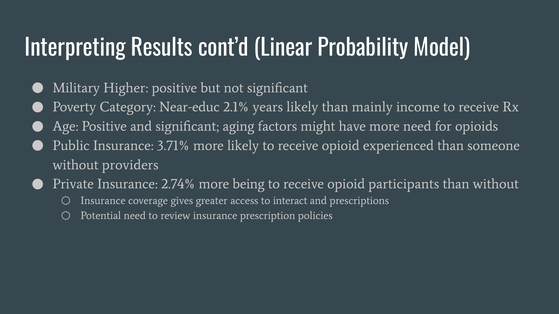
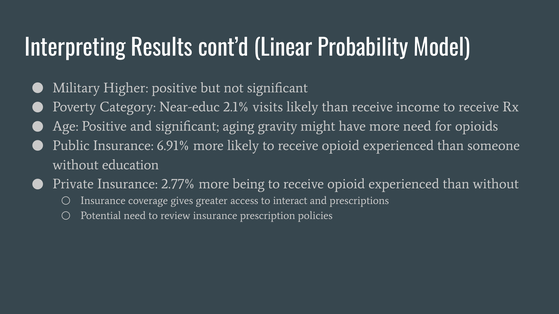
years: years -> visits (268, 107)
than mainly: mainly -> receive (372, 107)
factors: factors -> gravity (278, 126)
3.71%: 3.71% -> 6.91% (173, 146)
providers: providers -> education (130, 165)
2.74%: 2.74% -> 2.77% (178, 184)
participants: participants -> experienced (404, 184)
